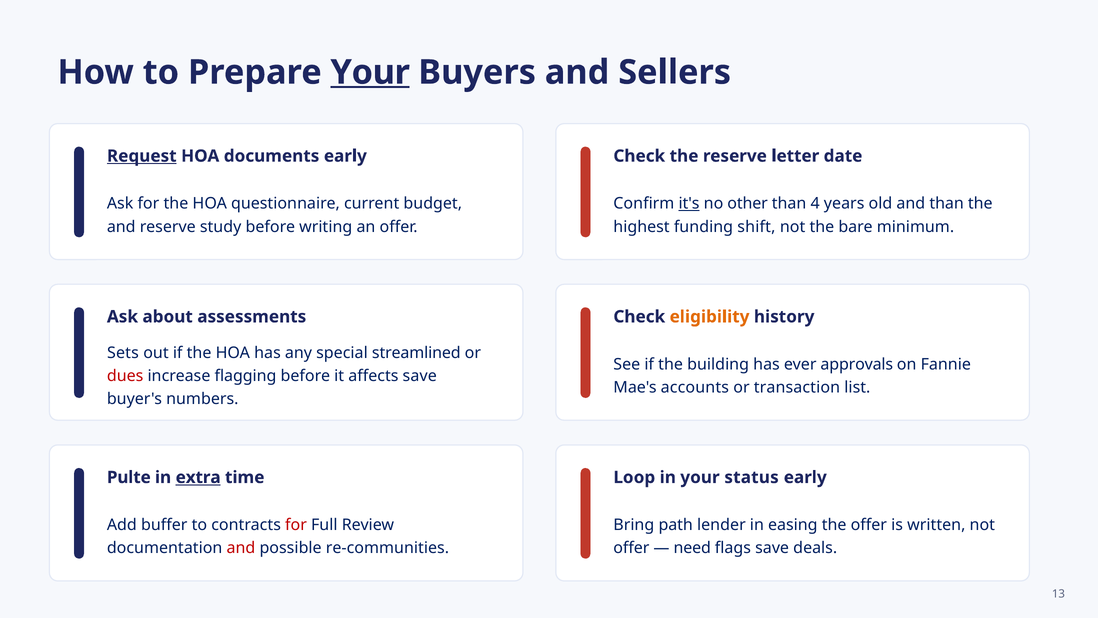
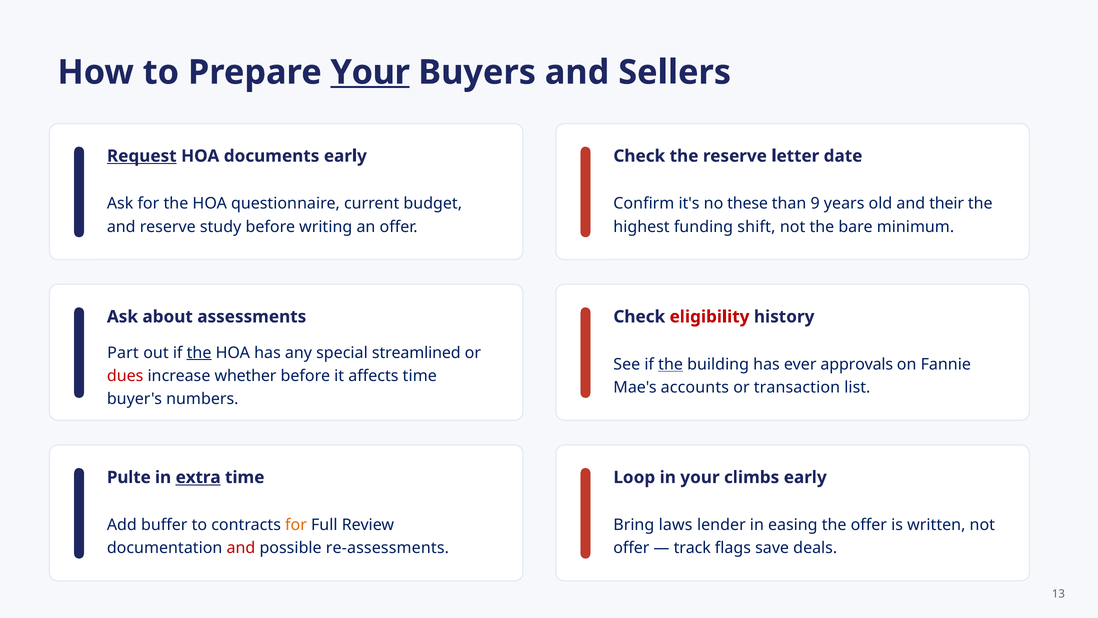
it's underline: present -> none (689, 204)
other: other -> these (748, 204)
4: 4 -> 9 (815, 204)
and than: than -> their (947, 204)
eligibility colour: orange -> red (710, 317)
Sets: Sets -> Part (123, 353)
the underline: none -> present (199, 353)
the underline: none -> present (671, 364)
flagging: flagging -> whether (246, 376)
affects save: save -> time (420, 376)
status: status -> climbs (752, 477)
for colour: red -> orange (296, 525)
path: path -> laws (676, 525)
re-communities: re-communities -> re-assessments (387, 548)
need: need -> track (692, 548)
